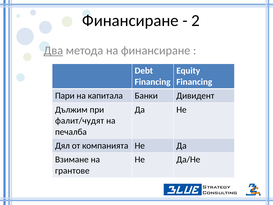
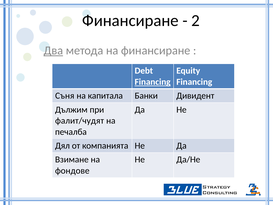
Financing underline: none -> present (153, 82)
Пари: Пари -> Съня (65, 96)
грантове: грантове -> фондове (72, 170)
